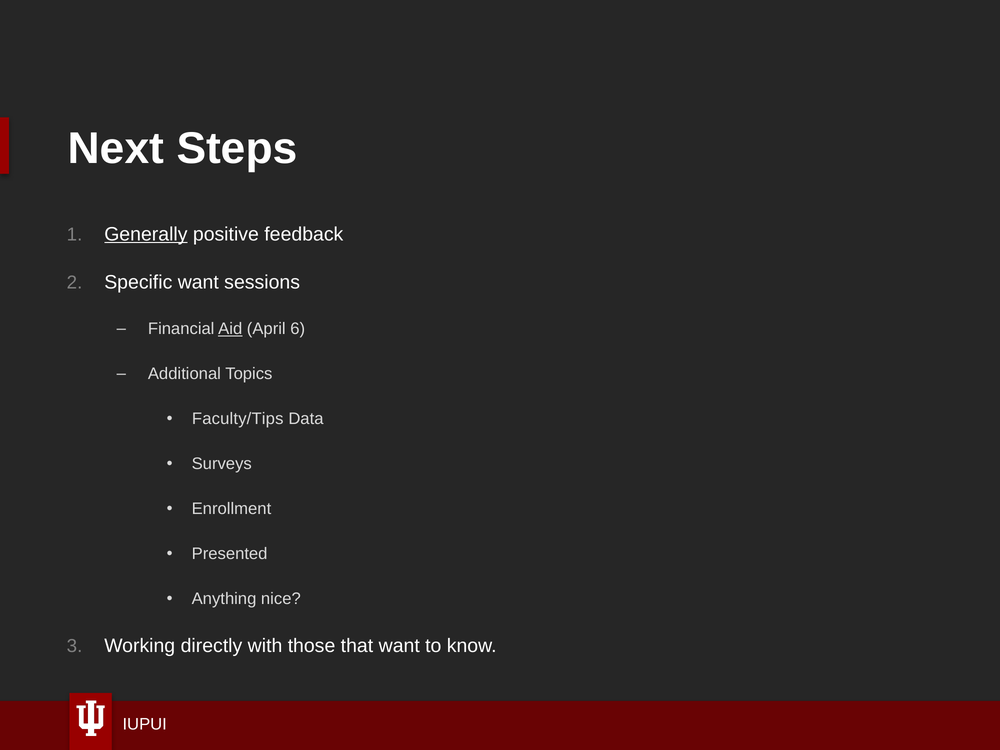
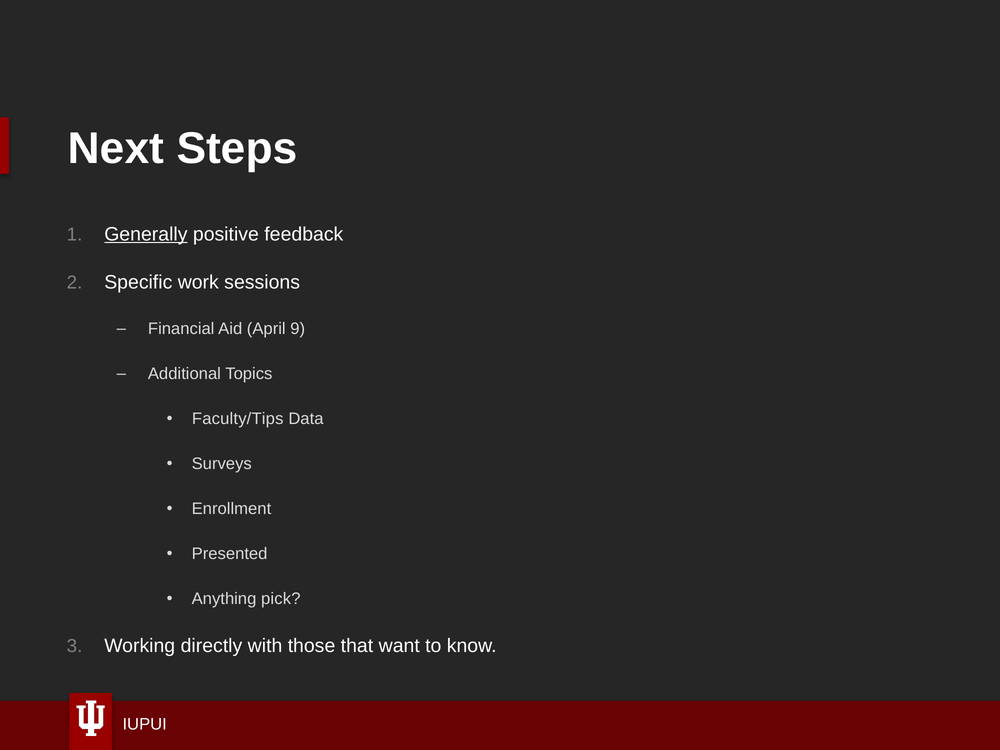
Specific want: want -> work (198, 282)
Aid underline: present -> none (230, 329)
6: 6 -> 9 (298, 329)
nice: nice -> pick (281, 599)
